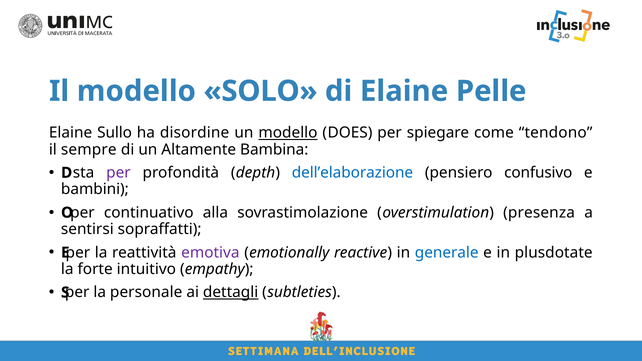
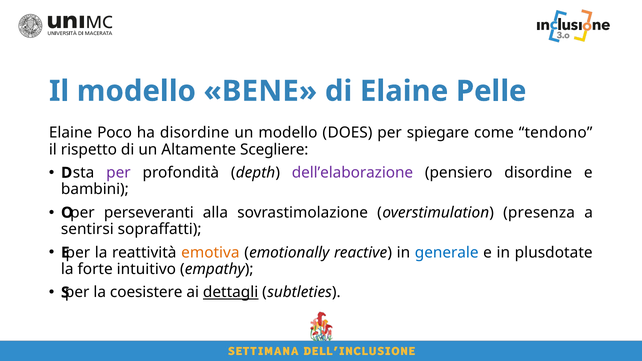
SOLO: SOLO -> BENE (260, 91)
Sullo: Sullo -> Poco (115, 133)
modello underline: present -> none (288, 133)
sempre: sempre -> rispetto (89, 150)
Bambina: Bambina -> Scegliere (274, 150)
dell’elaborazione colour: blue -> purple (352, 173)
pensiero confusivo: confusivo -> disordine (538, 173)
continuativo: continuativo -> perseveranti (149, 213)
emotiva colour: purple -> orange (210, 253)
personale: personale -> coesistere (146, 293)
